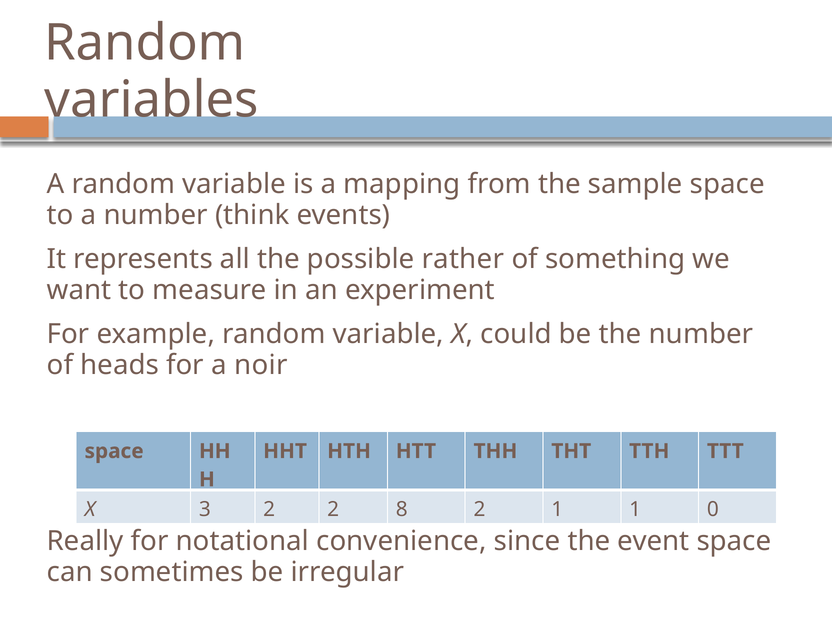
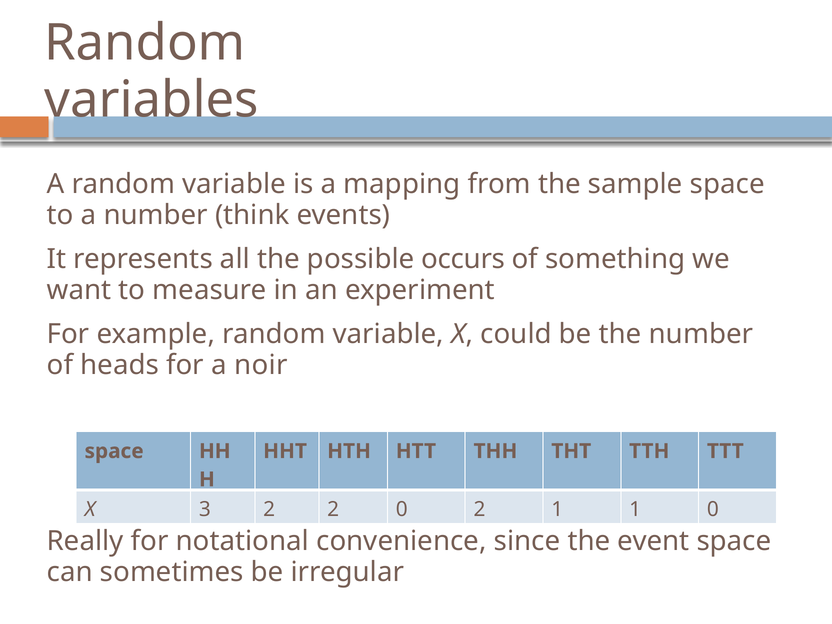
rather: rather -> occurs (463, 259)
2 8: 8 -> 0 (402, 509)
